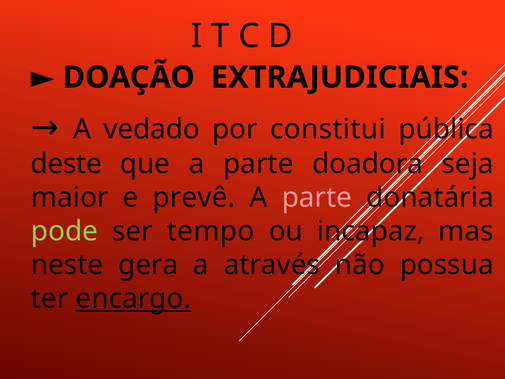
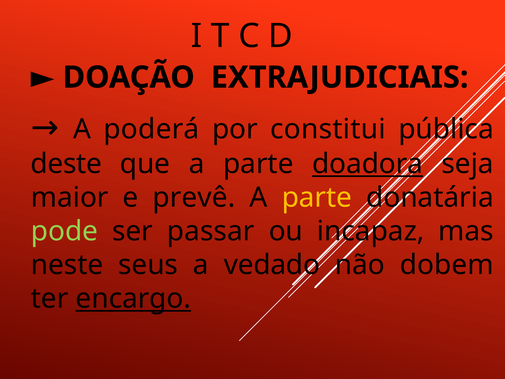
vedado: vedado -> poderá (151, 129)
doadora underline: none -> present (368, 164)
parte colour: pink -> yellow (317, 198)
tempo: tempo -> passar (211, 231)
gera: gera -> seus (148, 265)
através: através -> vedado (272, 265)
possua: possua -> dobem (447, 265)
